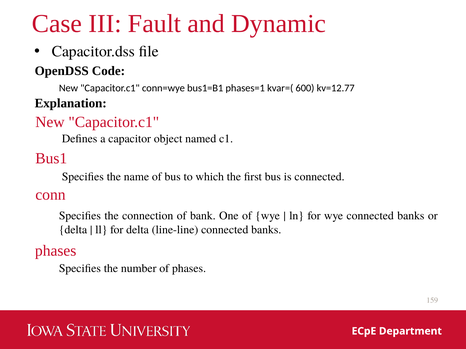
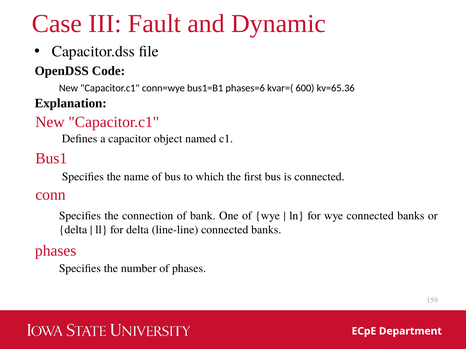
phases=1: phases=1 -> phases=6 (245, 88)
kv=12.77: kv=12.77 -> kv=65.36 (336, 88)
